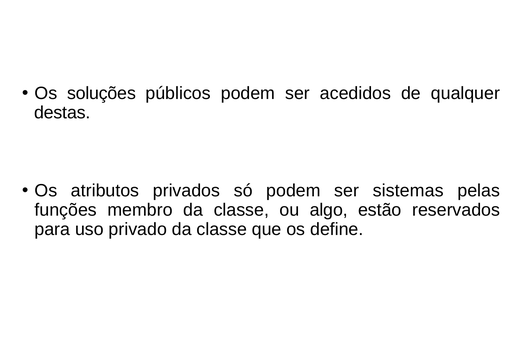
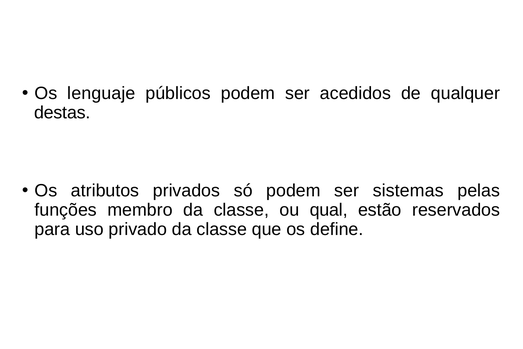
soluções: soluções -> lenguaje (101, 93)
algo: algo -> qual (329, 210)
